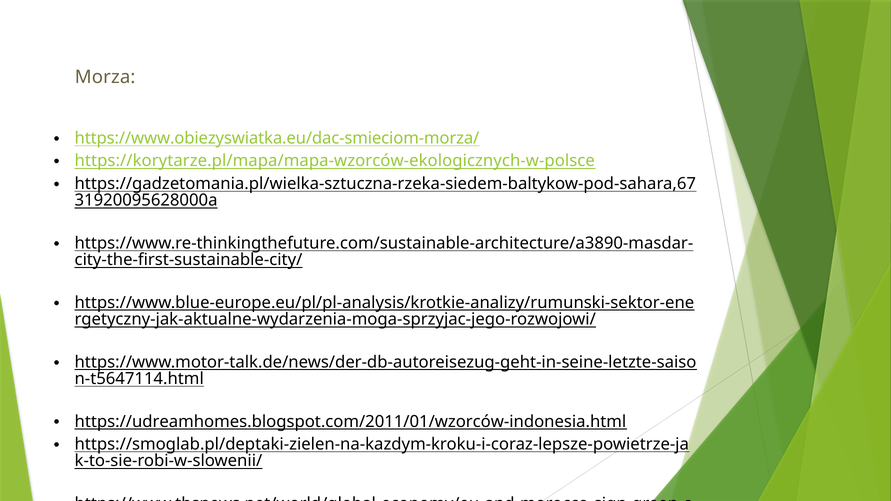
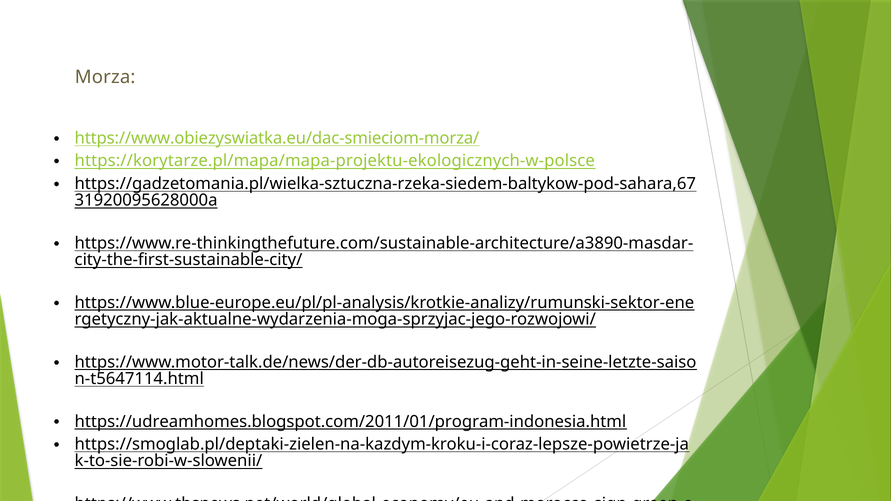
https://korytarze.pl/mapa/mapa-wzorców-ekologicznych-w-polsce: https://korytarze.pl/mapa/mapa-wzorców-ekologicznych-w-polsce -> https://korytarze.pl/mapa/mapa-projektu-ekologicznych-w-polsce (335, 161)
https://udreamhomes.blogspot.com/2011/01/wzorców-indonesia.html: https://udreamhomes.blogspot.com/2011/01/wzorców-indonesia.html -> https://udreamhomes.blogspot.com/2011/01/program-indonesia.html (350, 422)
